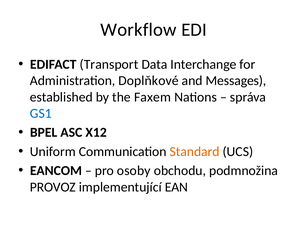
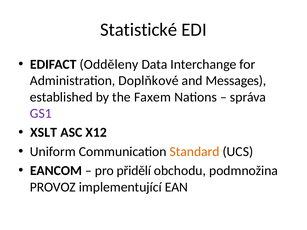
Workflow: Workflow -> Statistické (139, 30)
Transport: Transport -> Odděleny (109, 64)
GS1 colour: blue -> purple (41, 114)
BPEL: BPEL -> XSLT (44, 133)
osoby: osoby -> přidělí (134, 171)
